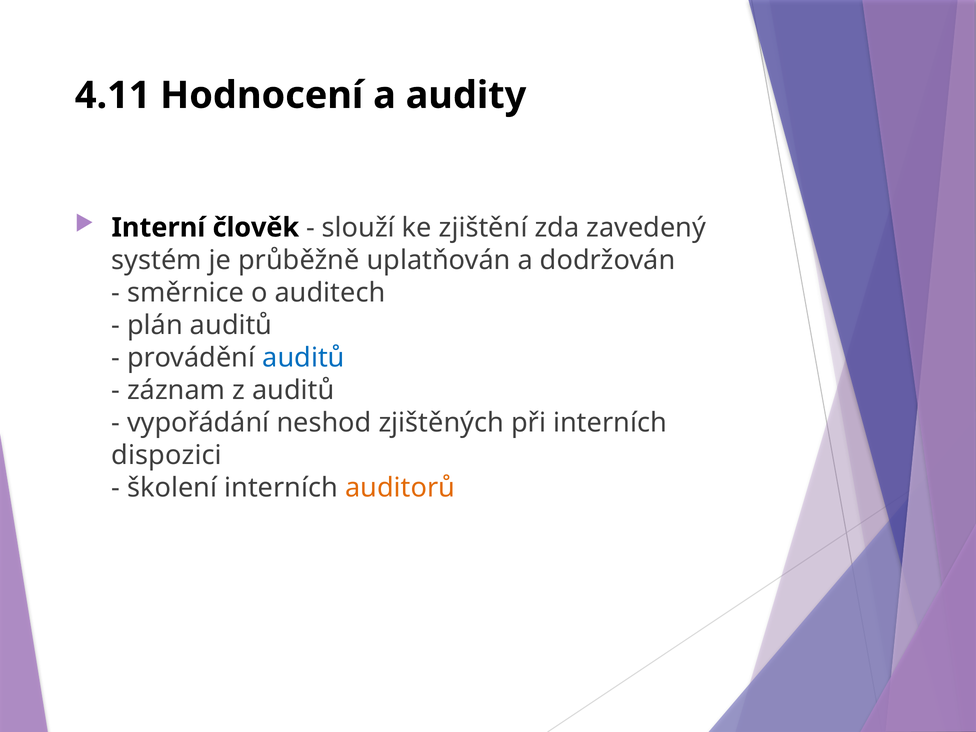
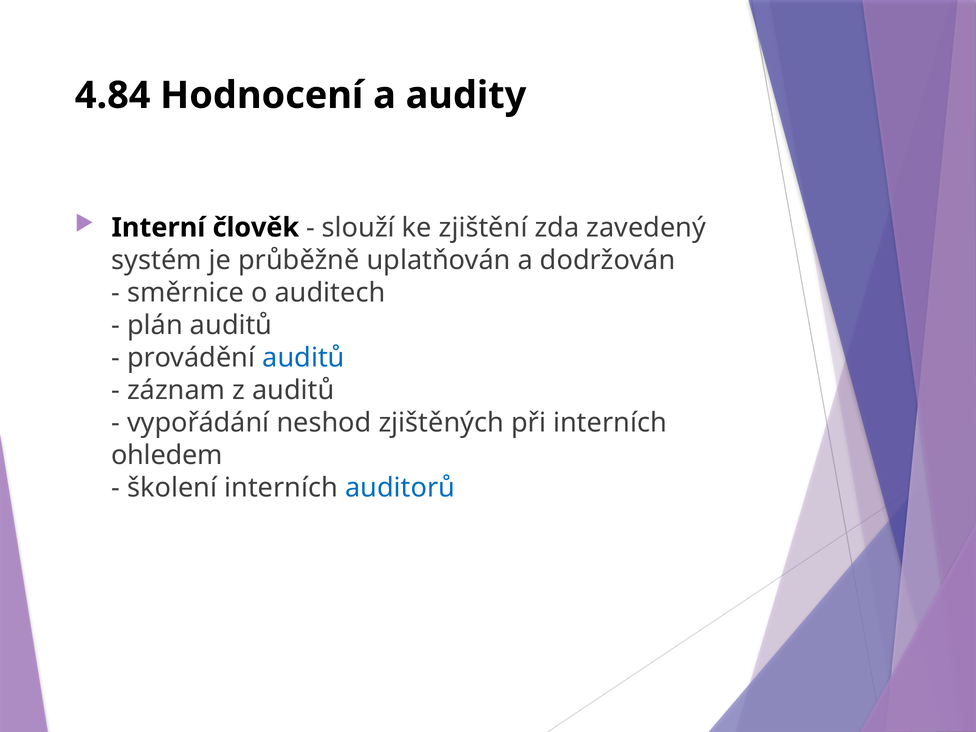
4.11: 4.11 -> 4.84 (113, 95)
dispozici: dispozici -> ohledem (167, 455)
auditorů colour: orange -> blue (400, 488)
